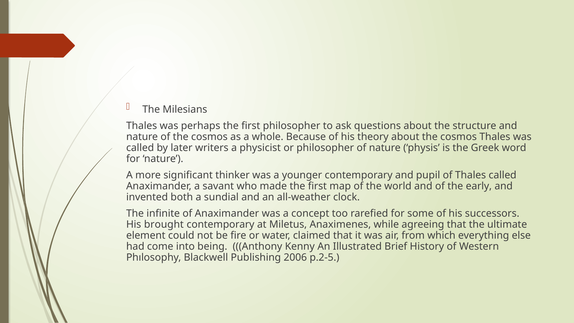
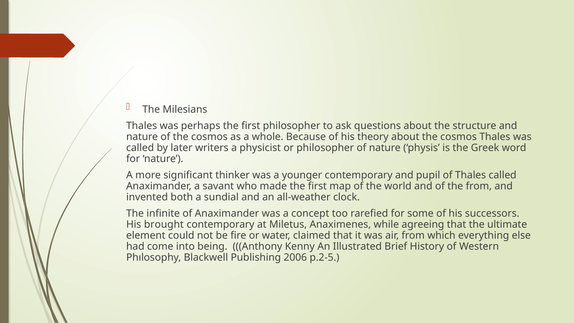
the early: early -> from (479, 186)
